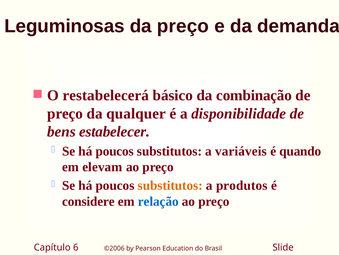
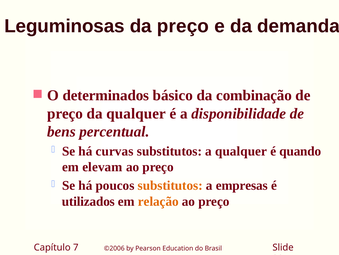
restabelecerá: restabelecerá -> determinados (106, 95)
estabelecer: estabelecer -> percentual (114, 131)
poucos: poucos -> curvas (115, 151)
a variáveis: variáveis -> qualquer (241, 151)
produtos: produtos -> empresas (242, 185)
considere: considere -> utilizados (88, 201)
relação colour: blue -> orange (158, 201)
6: 6 -> 7 (76, 247)
